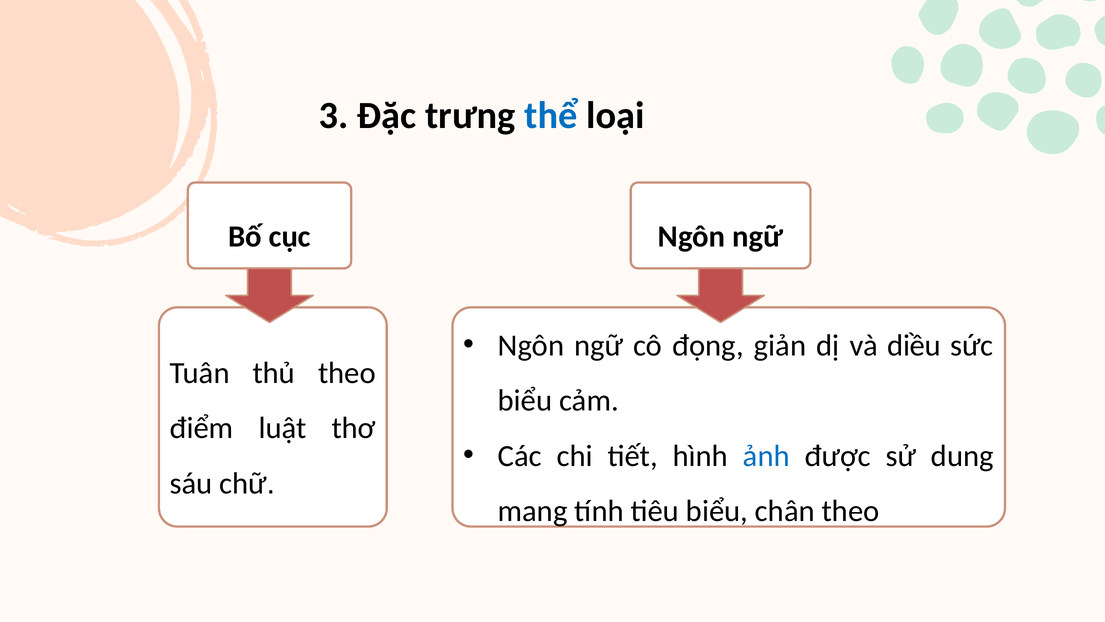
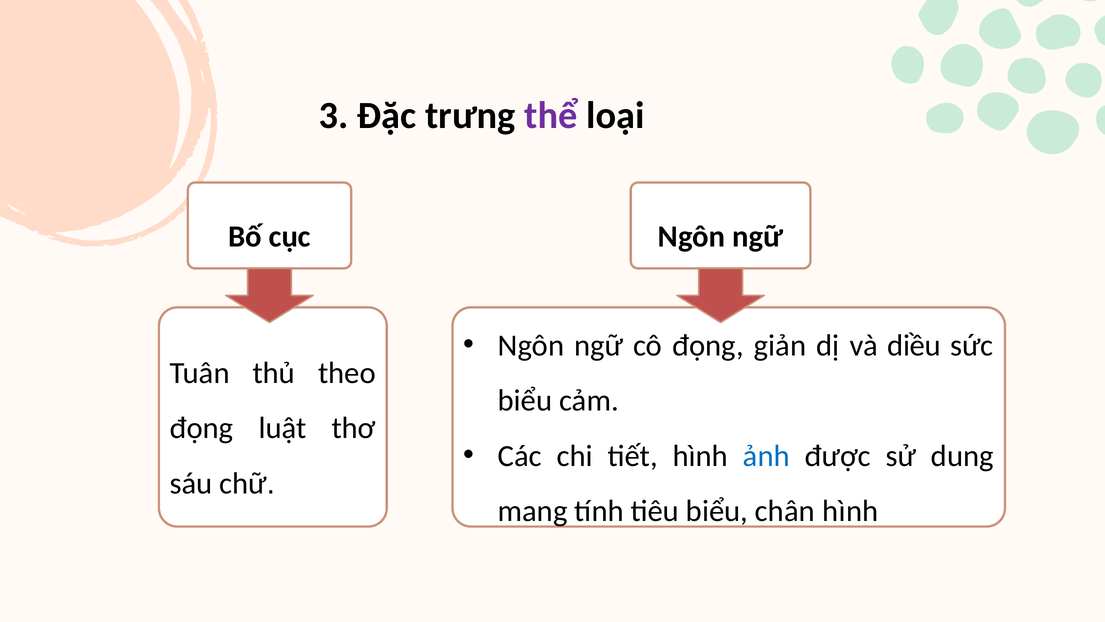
thể colour: blue -> purple (551, 116)
điểm: điểm -> đọng (202, 428)
chân theo: theo -> hình (850, 511)
